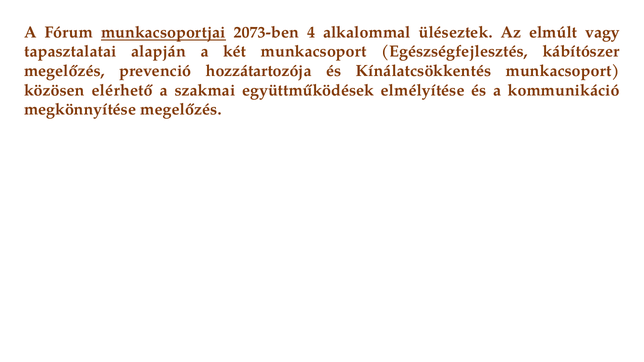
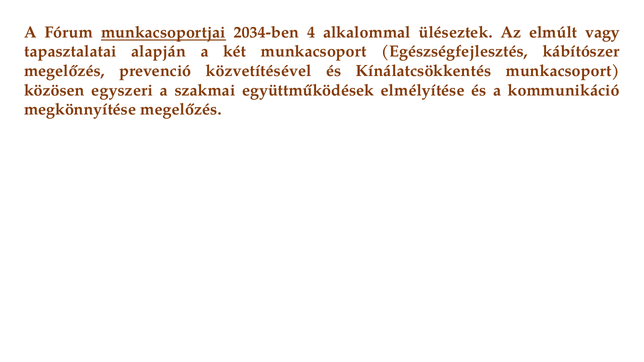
2073-ben: 2073-ben -> 2034-ben (266, 32)
hozzátartozója: hozzátartozója -> közvetítésével (259, 71)
elérhető: elérhető -> egyszeri (122, 90)
